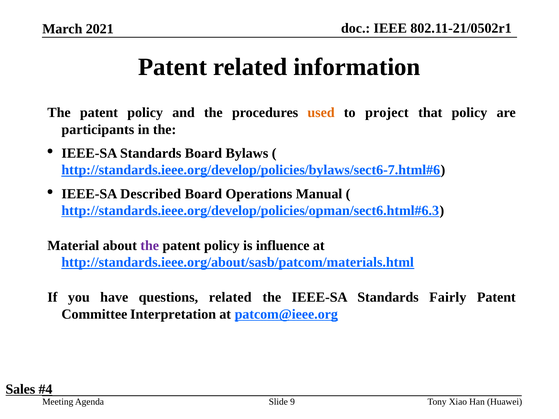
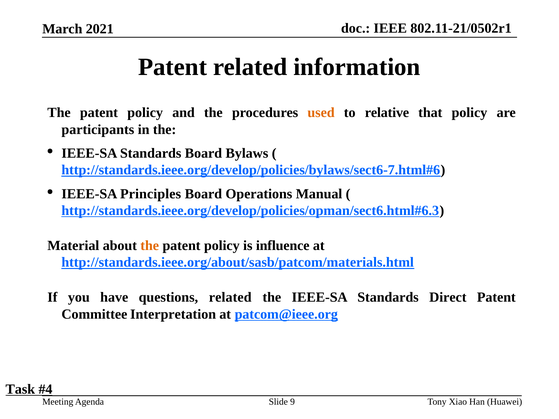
project: project -> relative (387, 113)
Described: Described -> Principles (151, 194)
the colour: purple -> orange (150, 246)
Fairly: Fairly -> Direct (448, 298)
Sales: Sales -> Task (20, 389)
